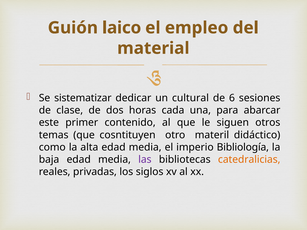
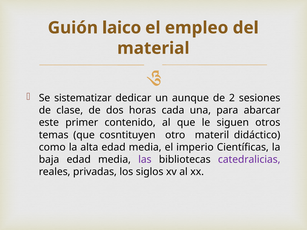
cultural: cultural -> aunque (190, 98)
6: 6 -> 2 (232, 98)
Bibliología: Bibliología -> Científicas (243, 147)
catedralicias colour: orange -> purple (249, 160)
